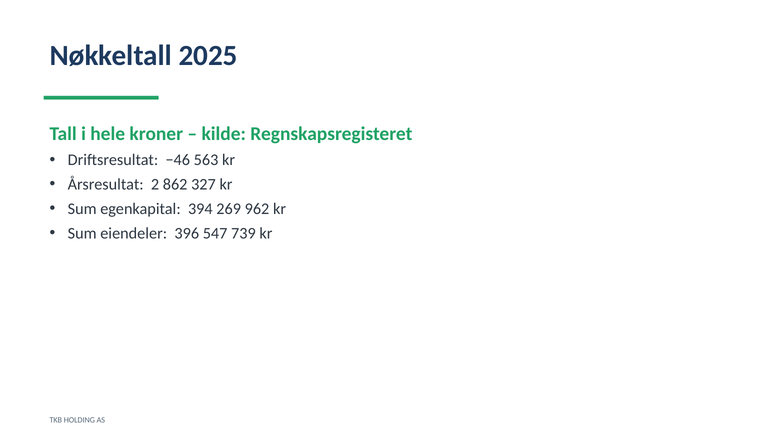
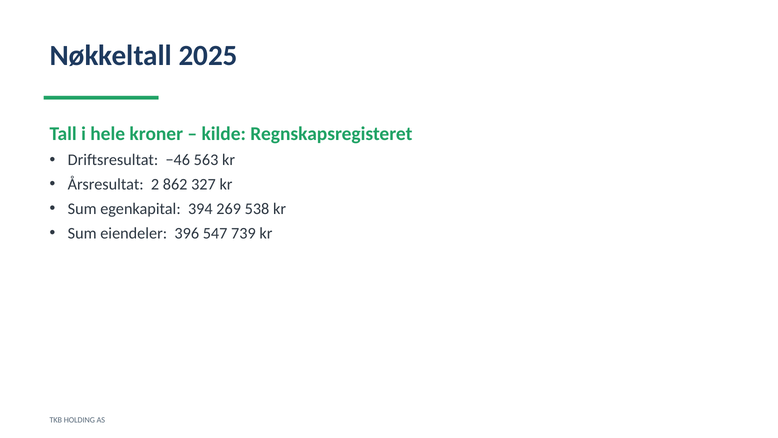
962: 962 -> 538 (257, 209)
